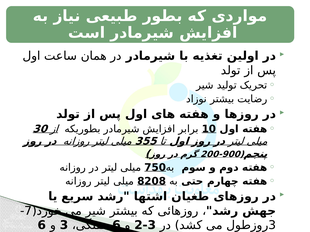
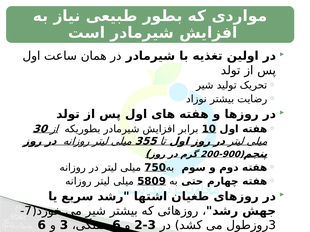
8208: 8208 -> 5809 (152, 182)
